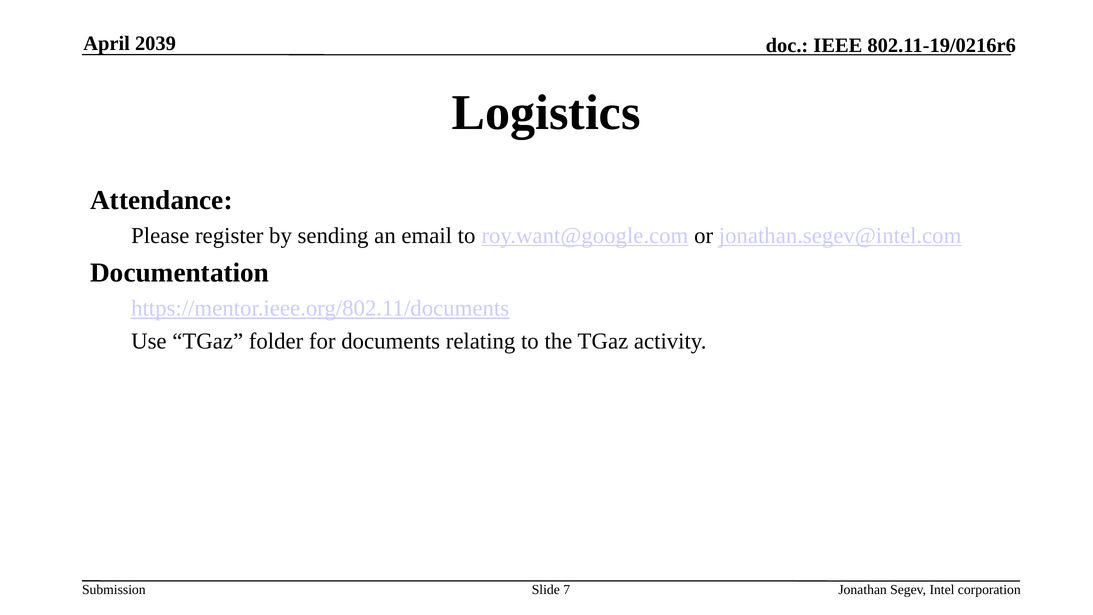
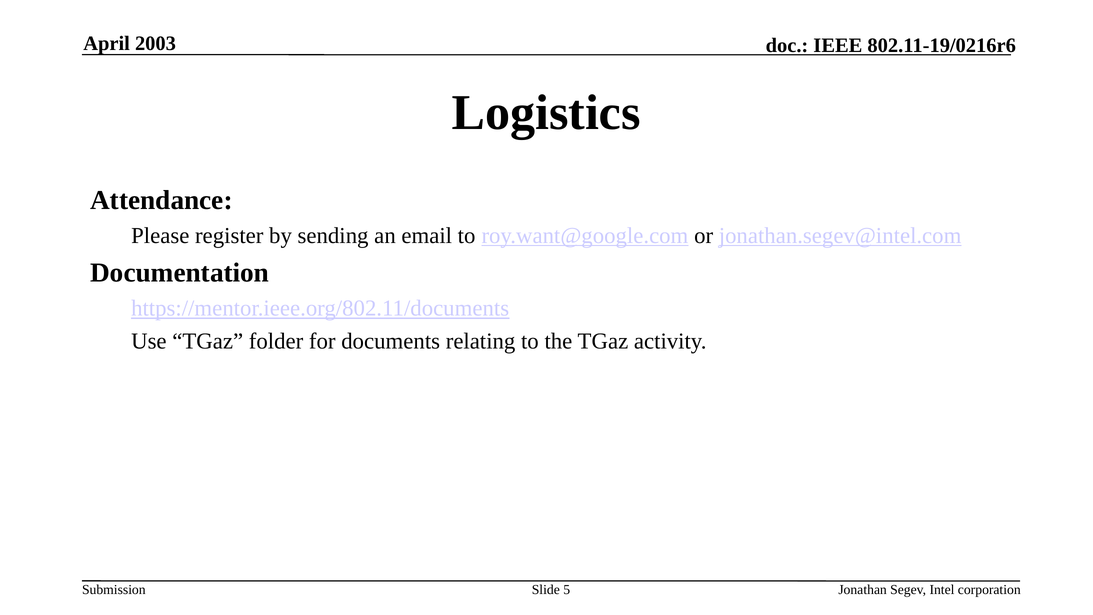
2039: 2039 -> 2003 (155, 43)
7: 7 -> 5 (567, 590)
